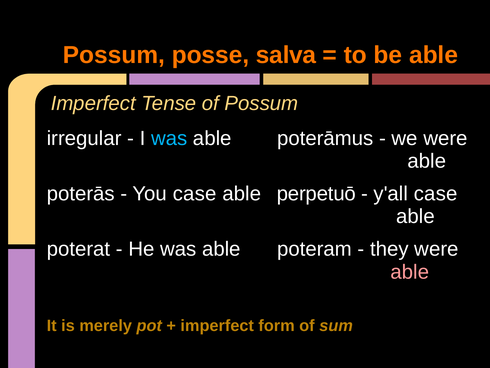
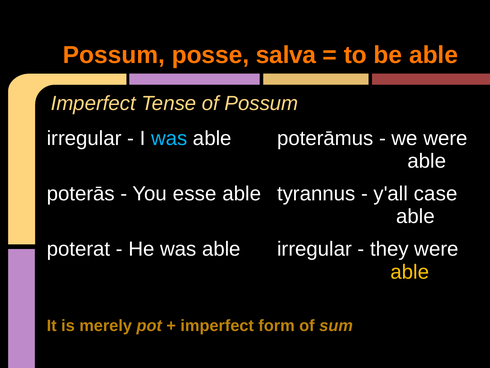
You case: case -> esse (195, 193)
perpetuō: perpetuō -> tyrannus (316, 193)
was able poteram: poteram -> irregular (315, 249)
able colour: pink -> yellow (410, 272)
